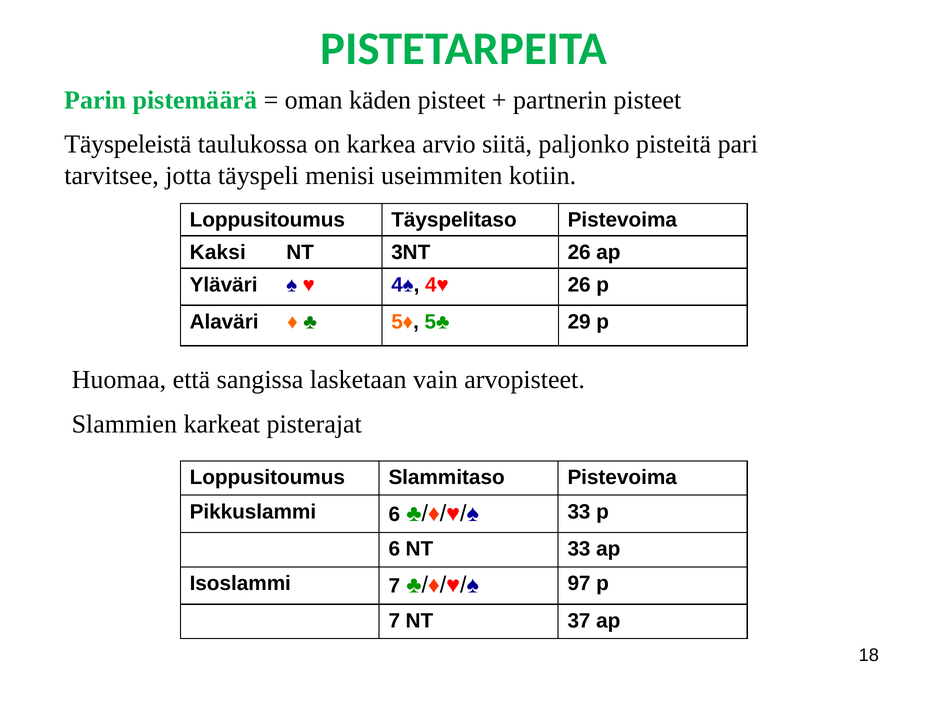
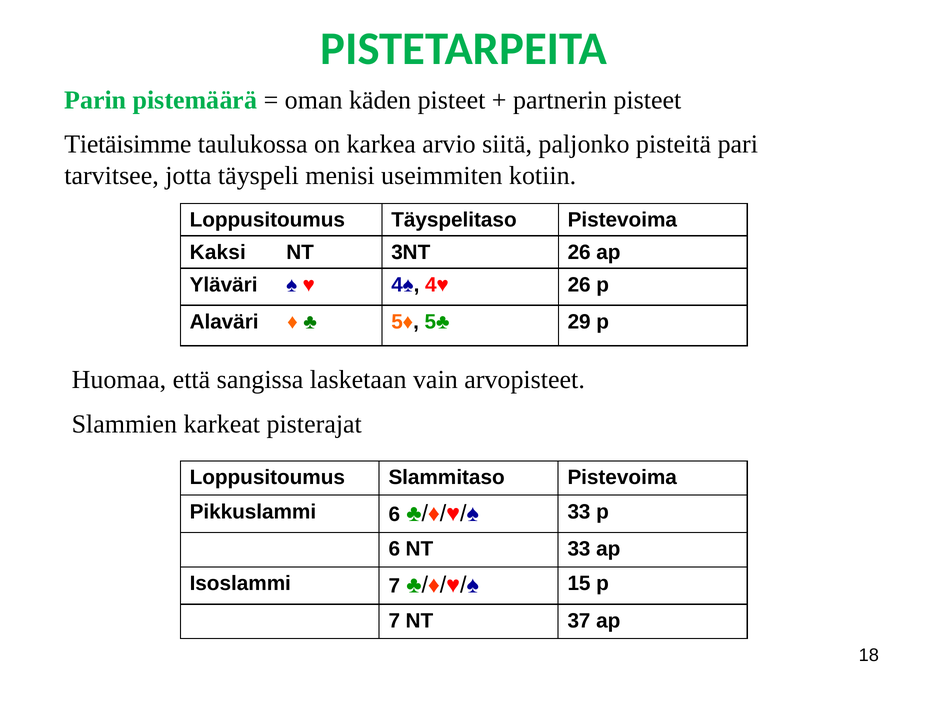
Täyspeleistä: Täyspeleistä -> Tietäisimme (128, 144)
97: 97 -> 15 (579, 584)
